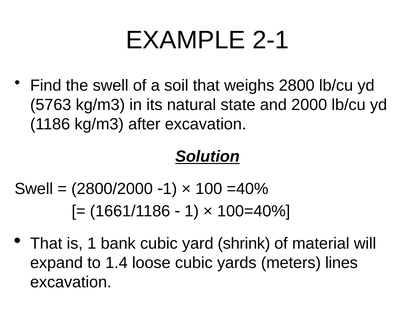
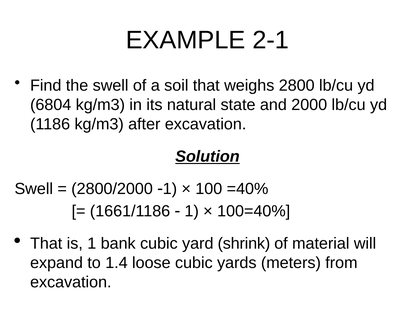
5763: 5763 -> 6804 (51, 105)
lines: lines -> from (341, 263)
